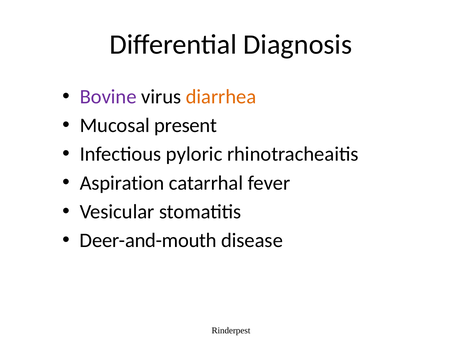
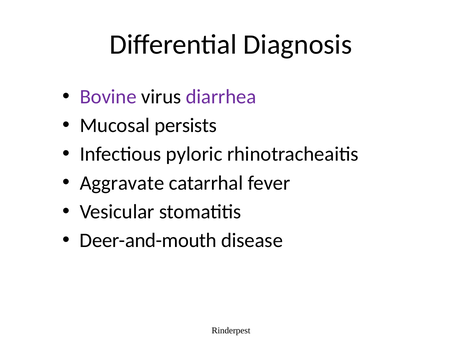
diarrhea colour: orange -> purple (221, 97)
present: present -> persists (186, 126)
Aspiration: Aspiration -> Aggravate (122, 183)
